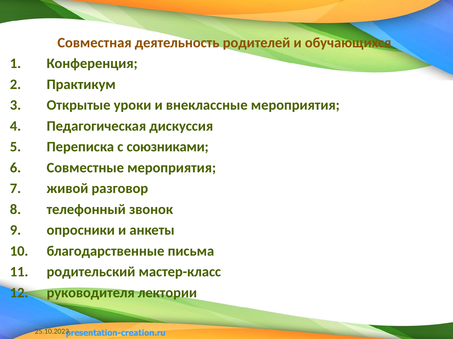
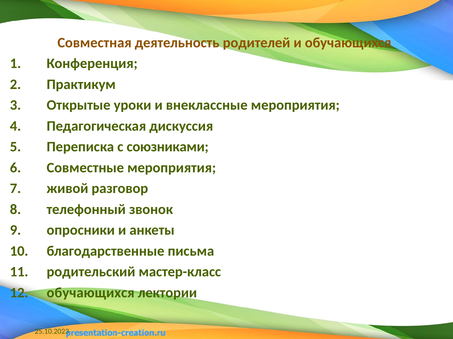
12 руководителя: руководителя -> обучающихся (91, 293)
